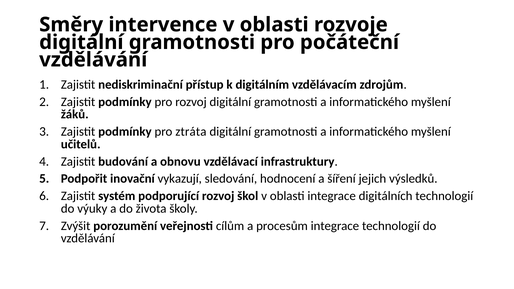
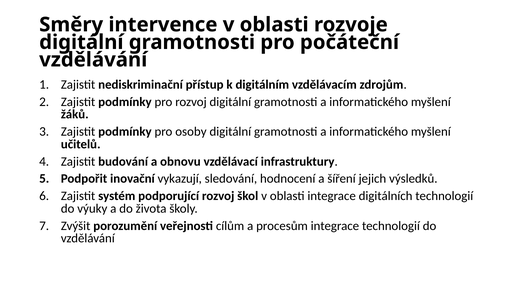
ztráta: ztráta -> osoby (191, 132)
